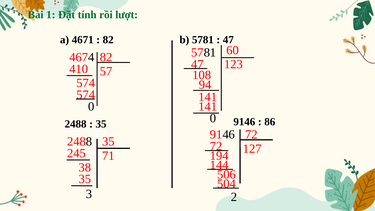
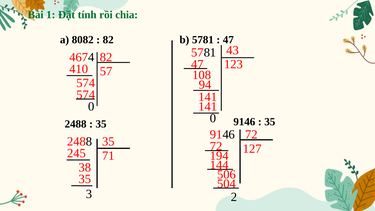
lượt: lượt -> chia (127, 15)
4671: 4671 -> 8082 (83, 40)
60: 60 -> 43 (233, 50)
86: 86 -> 35 (270, 122)
